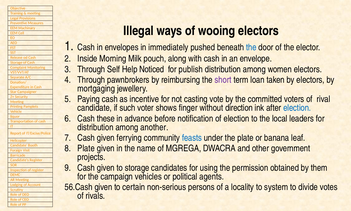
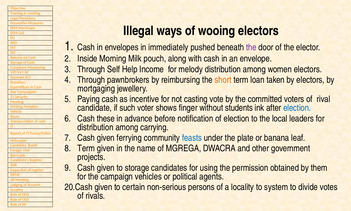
the colour: blue -> purple (251, 47)
Noticed: Noticed -> Income (152, 69)
publish: publish -> melody (191, 69)
short colour: purple -> orange (223, 80)
direction: direction -> students (239, 108)
another: another -> carrying (154, 127)
8 Plate: Plate -> Term (86, 148)
56.Cash: 56.Cash -> 20.Cash (79, 187)
